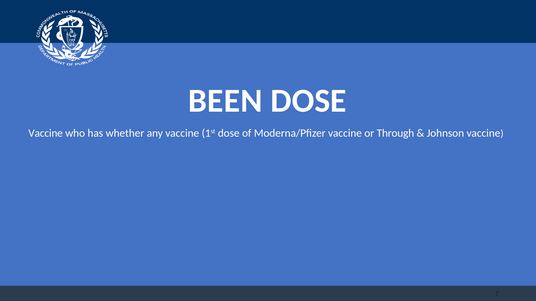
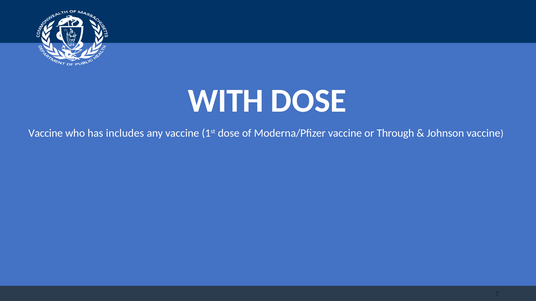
BEEN: BEEN -> WITH (226, 101)
whether: whether -> includes (125, 134)
